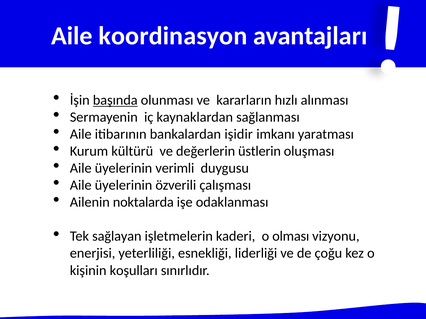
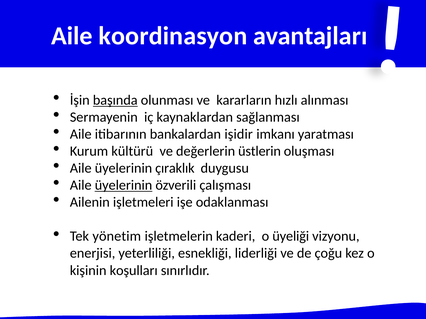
verimli: verimli -> çıraklık (175, 169)
üyelerinin underline: none -> present (124, 186)
noktalarda: noktalarda -> işletmeleri (143, 203)
sağlayan: sağlayan -> yönetim (117, 237)
olması: olması -> üyeliği (291, 237)
